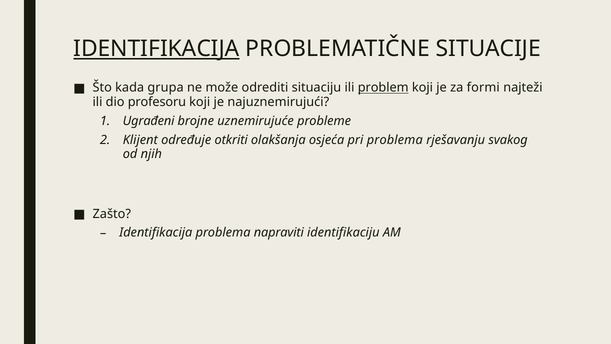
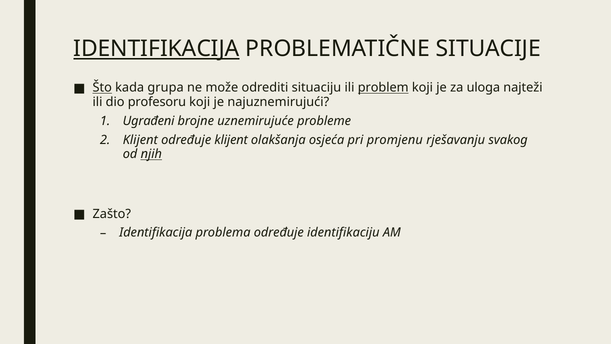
Što underline: none -> present (102, 88)
formi: formi -> uloga (483, 88)
određuje otkriti: otkriti -> klijent (231, 140)
pri problema: problema -> promjenu (395, 140)
njih underline: none -> present (151, 154)
problema napraviti: napraviti -> određuje (279, 232)
